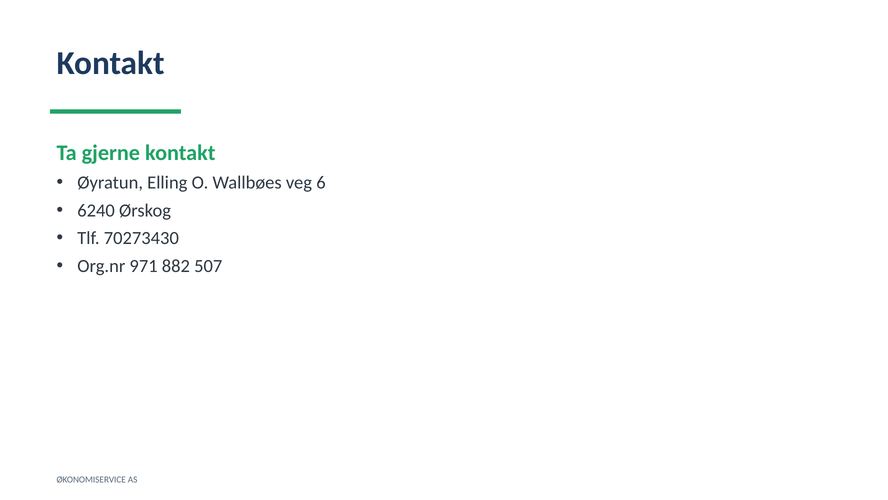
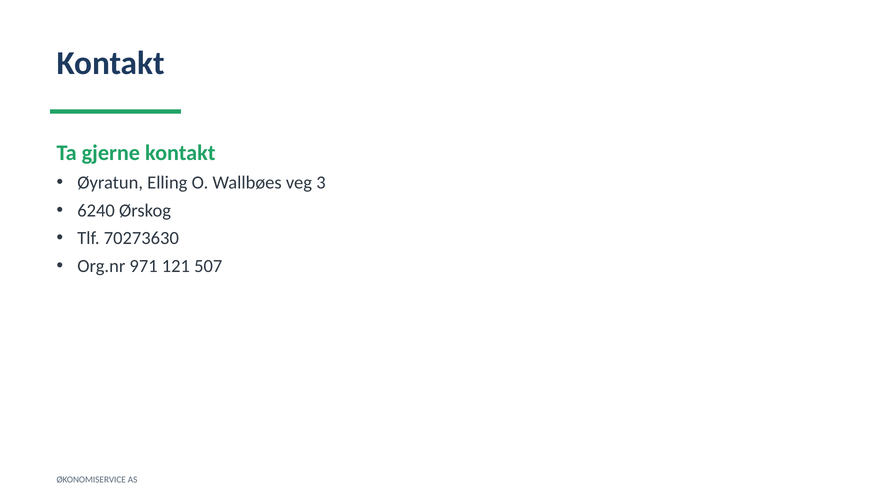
6: 6 -> 3 (321, 183)
70273430: 70273430 -> 70273630 (141, 238)
882: 882 -> 121 (176, 266)
